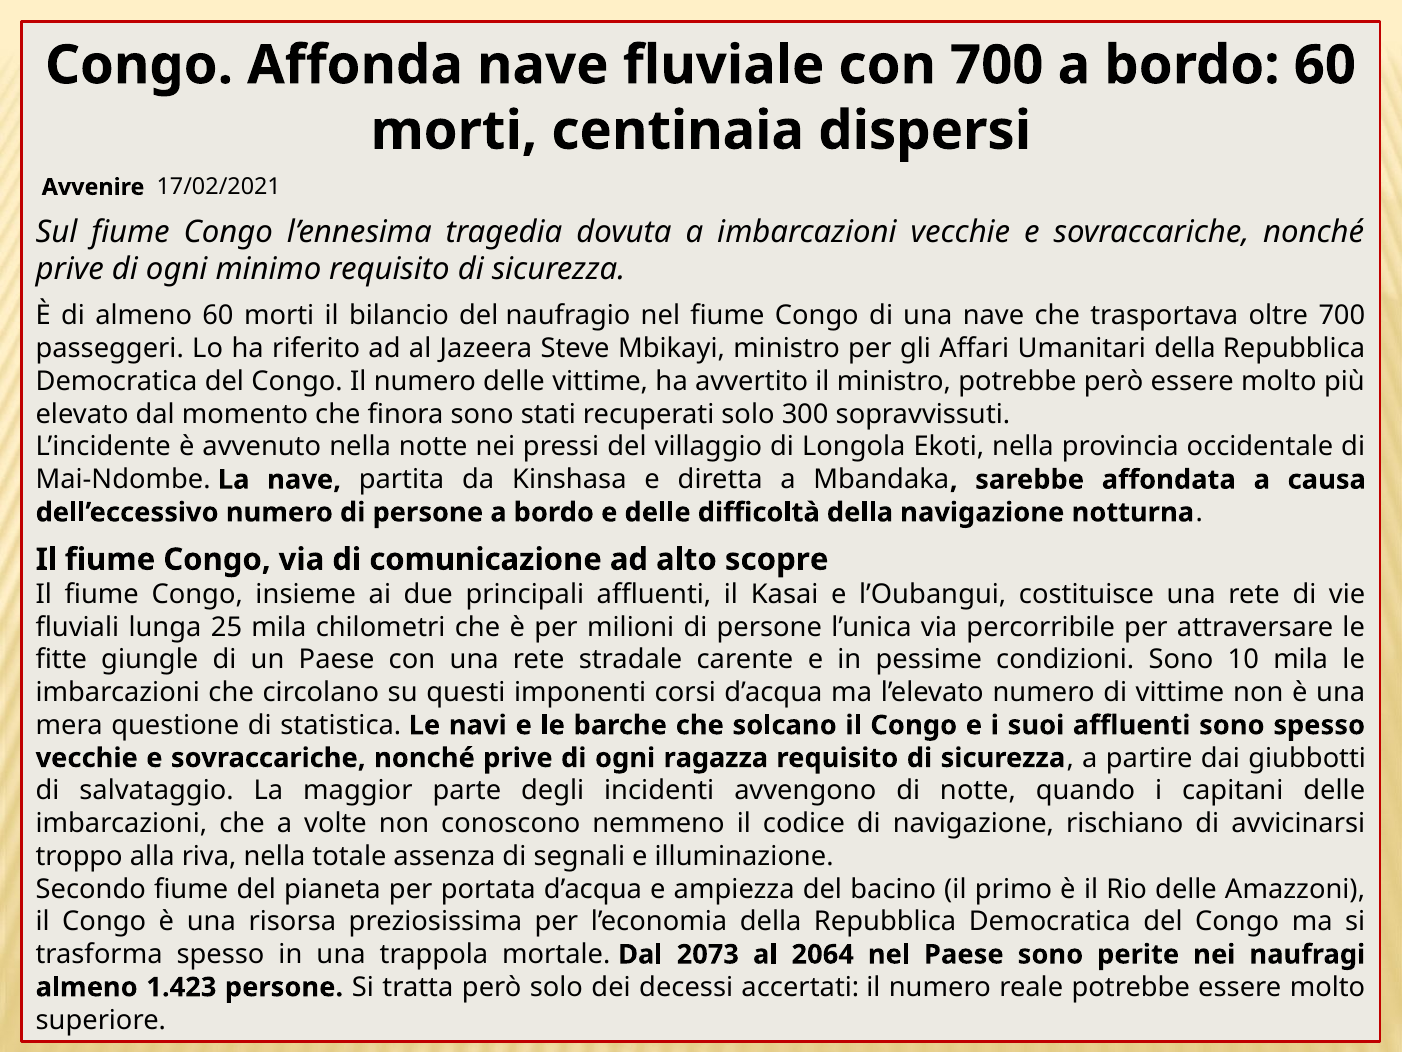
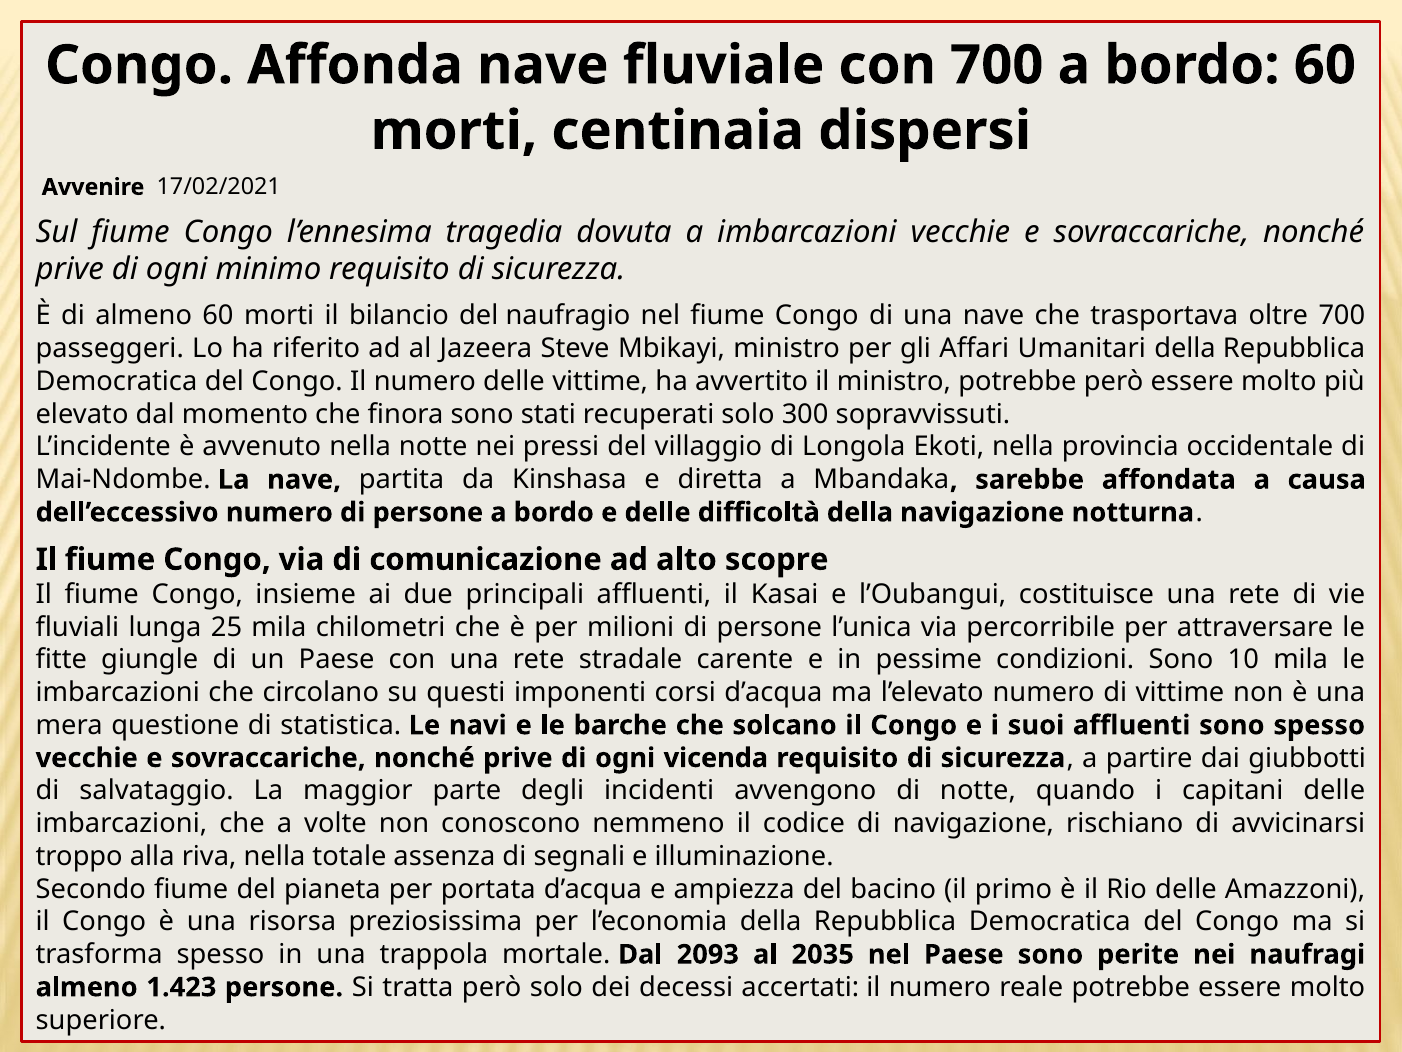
ragazza: ragazza -> vicenda (716, 758)
2073: 2073 -> 2093 (708, 954)
2064: 2064 -> 2035 (823, 954)
